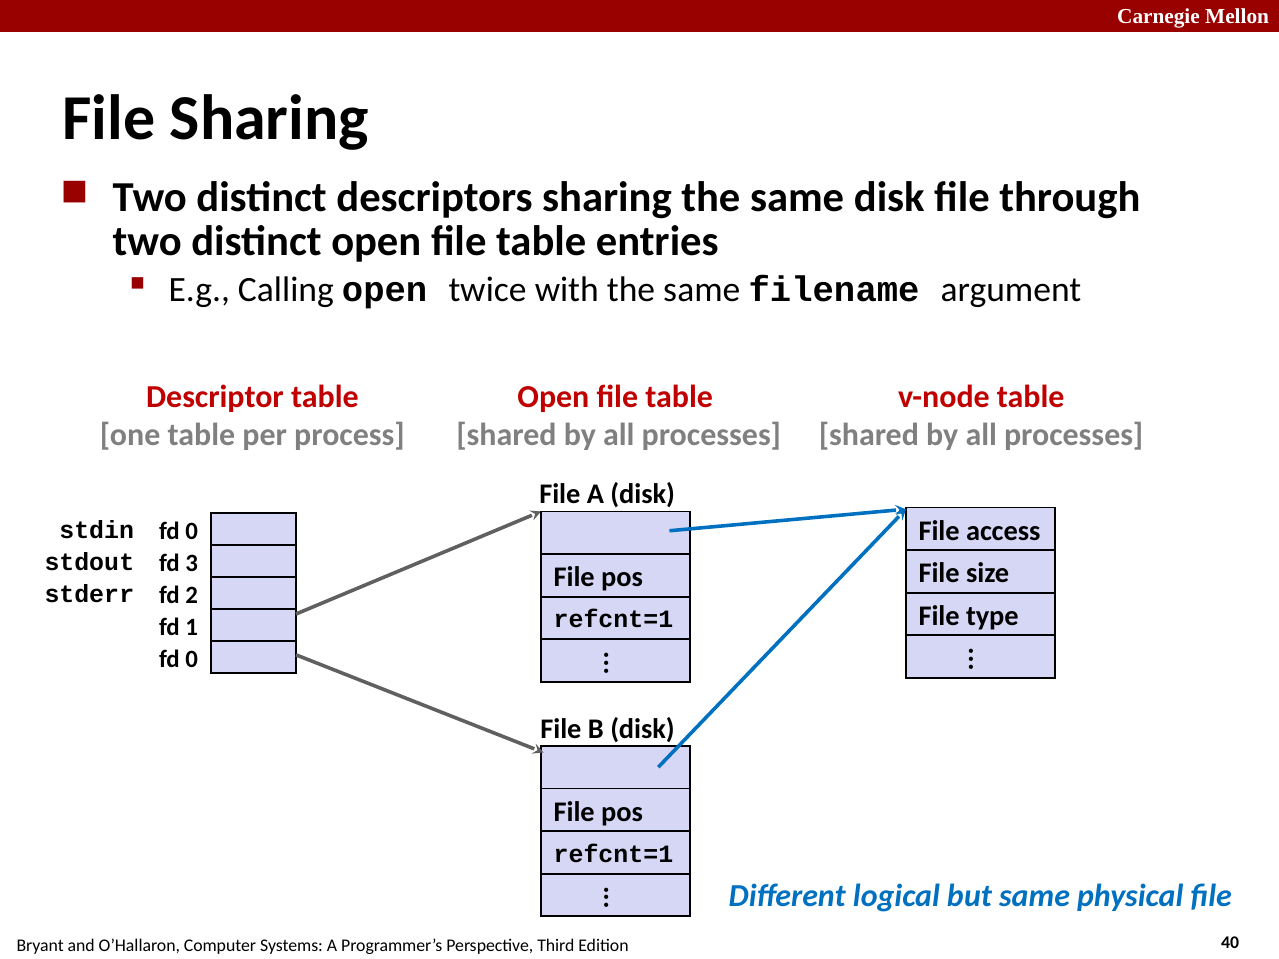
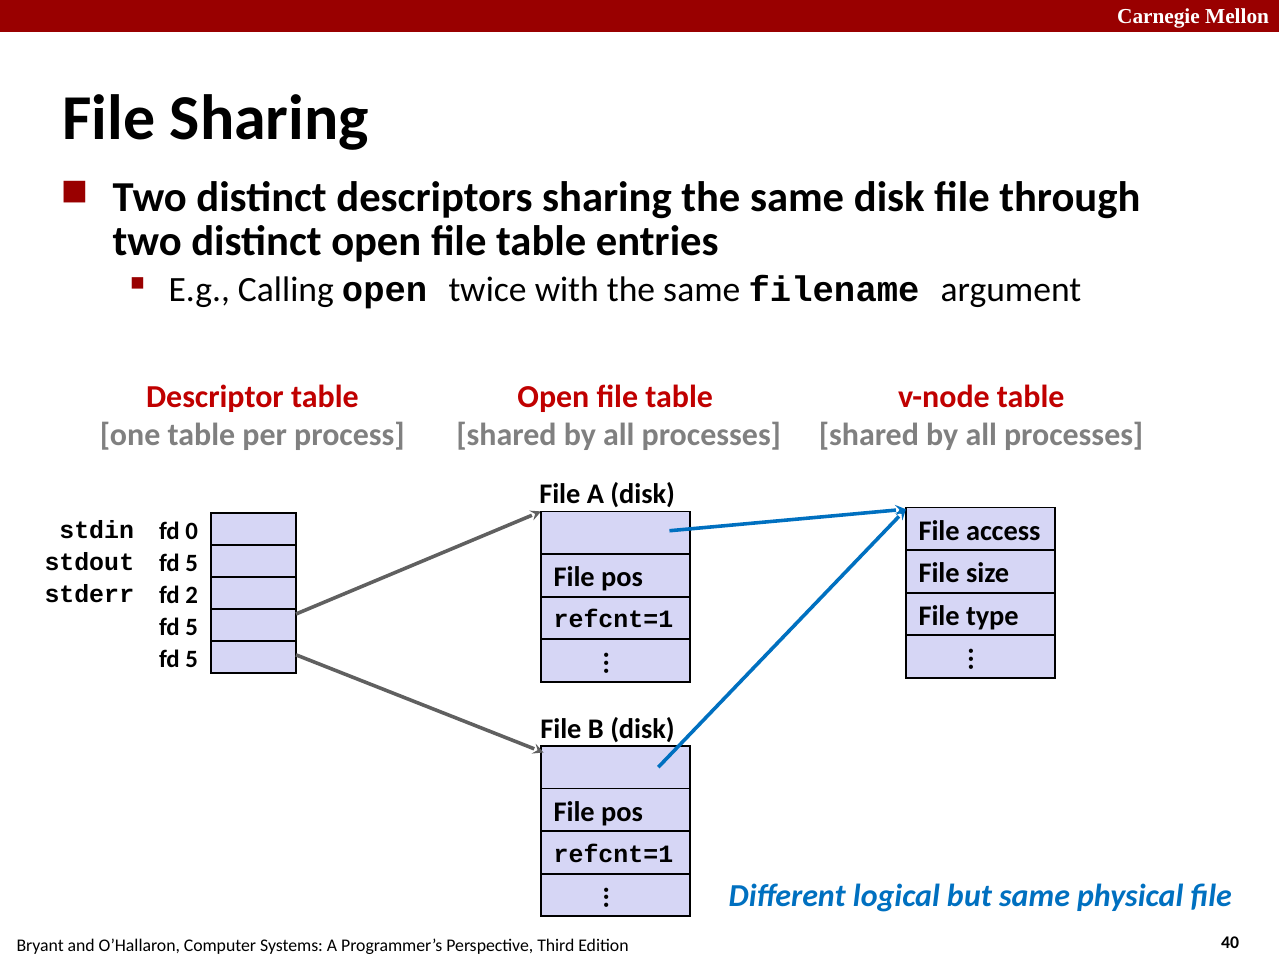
3: 3 -> 5 (192, 563)
1: 1 -> 5 (192, 627)
0: 0 -> 5 (192, 659)
